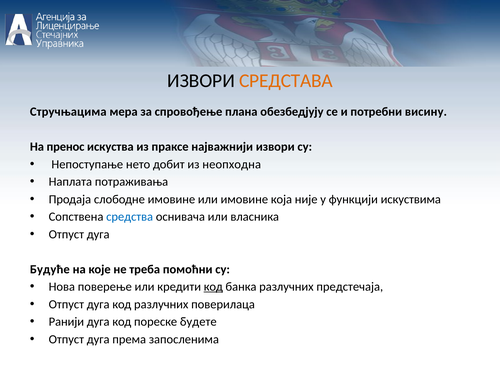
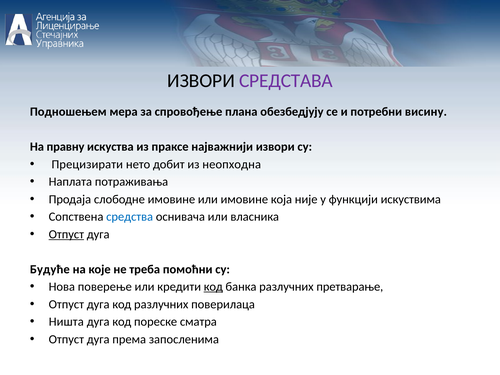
СРЕДСТАВА colour: orange -> purple (286, 81)
Стручњацима: Стручњацима -> Подношењем (68, 112)
пренос: пренос -> правну (66, 147)
Непоступање: Непоступање -> Прецизирати (87, 164)
Отпуст underline: none -> present (66, 234)
предстечаја: предстечаја -> претварање (350, 287)
Ранији: Ранији -> Ништа (66, 322)
будете: будете -> сматра (198, 322)
